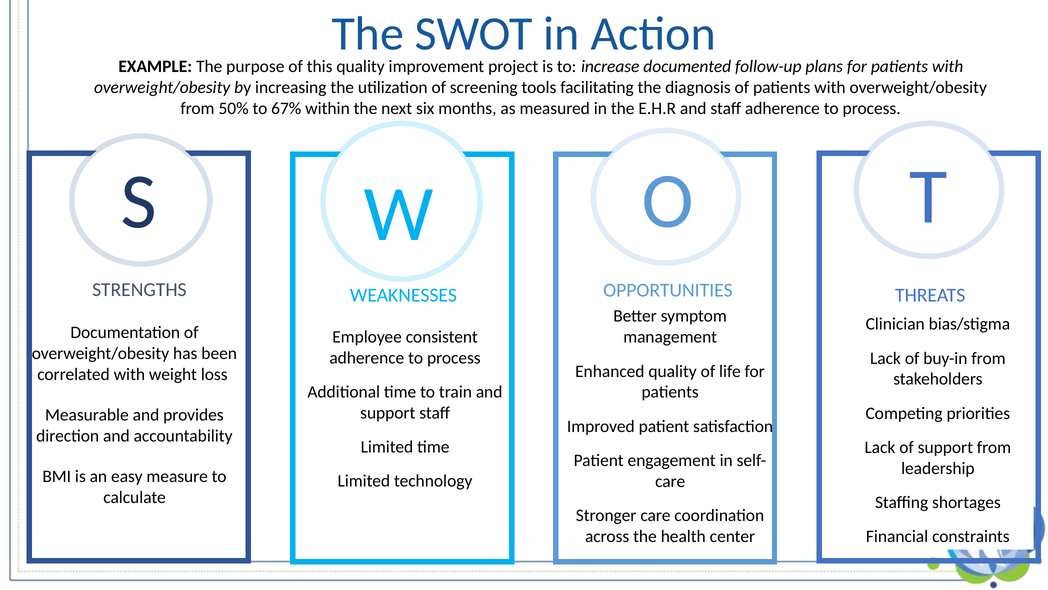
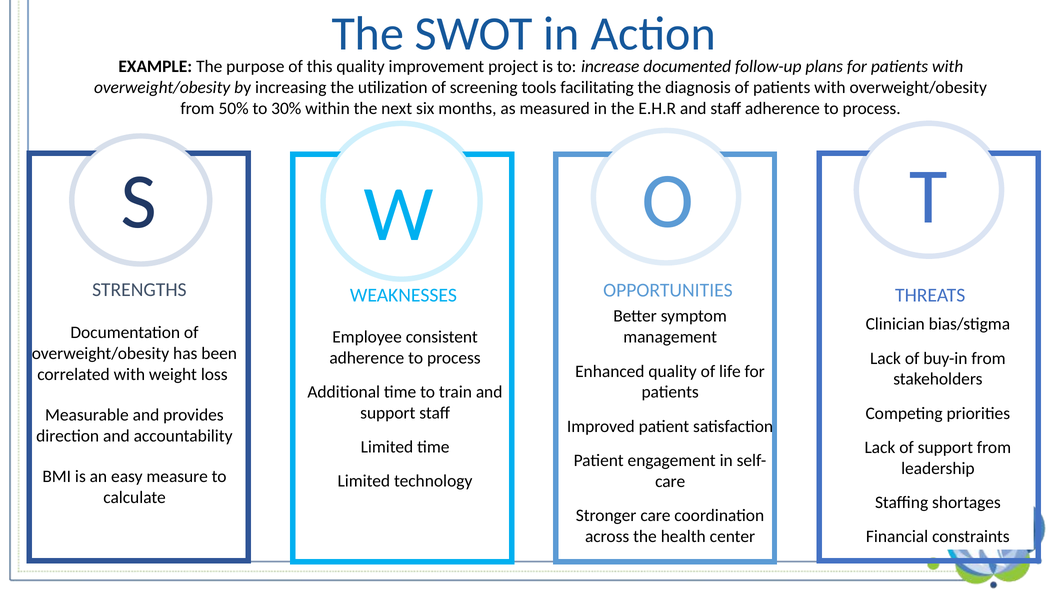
67%: 67% -> 30% (286, 108)
